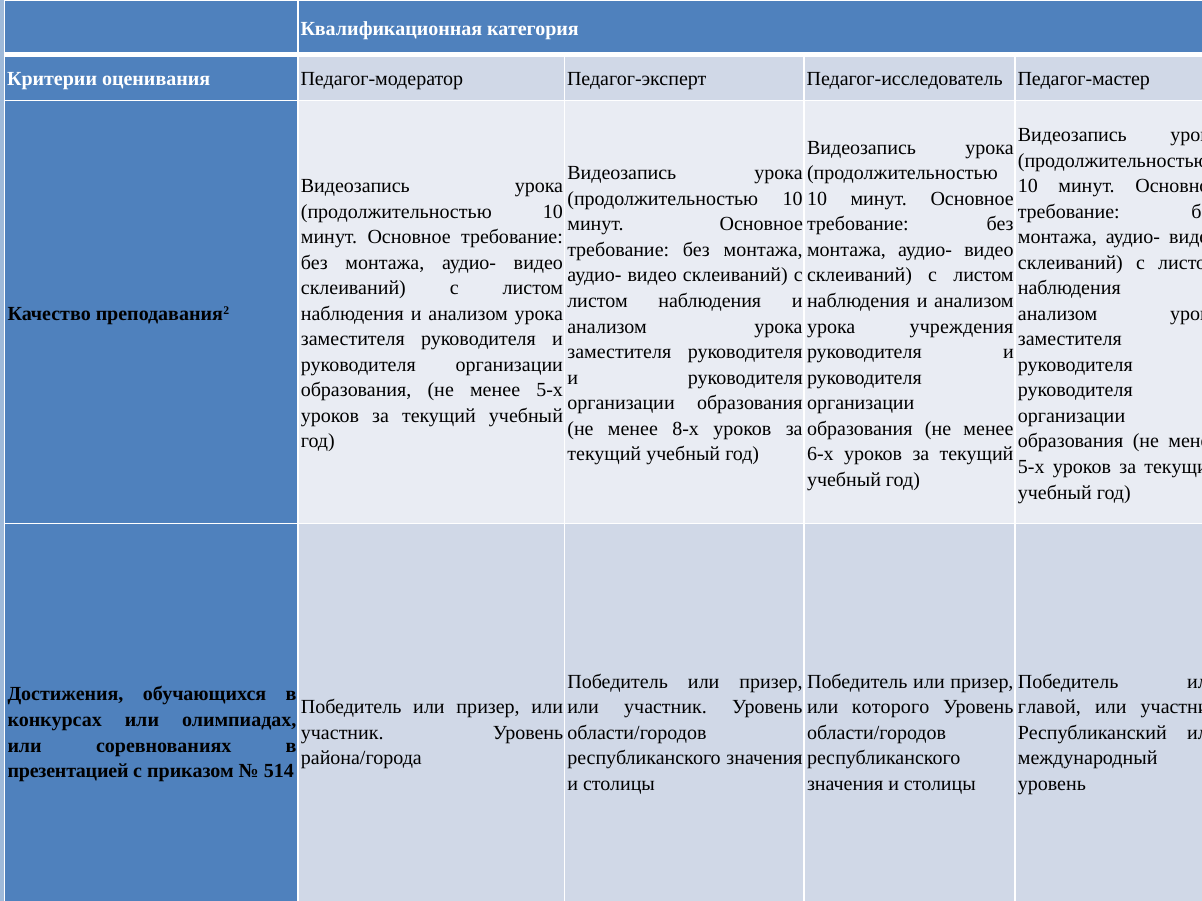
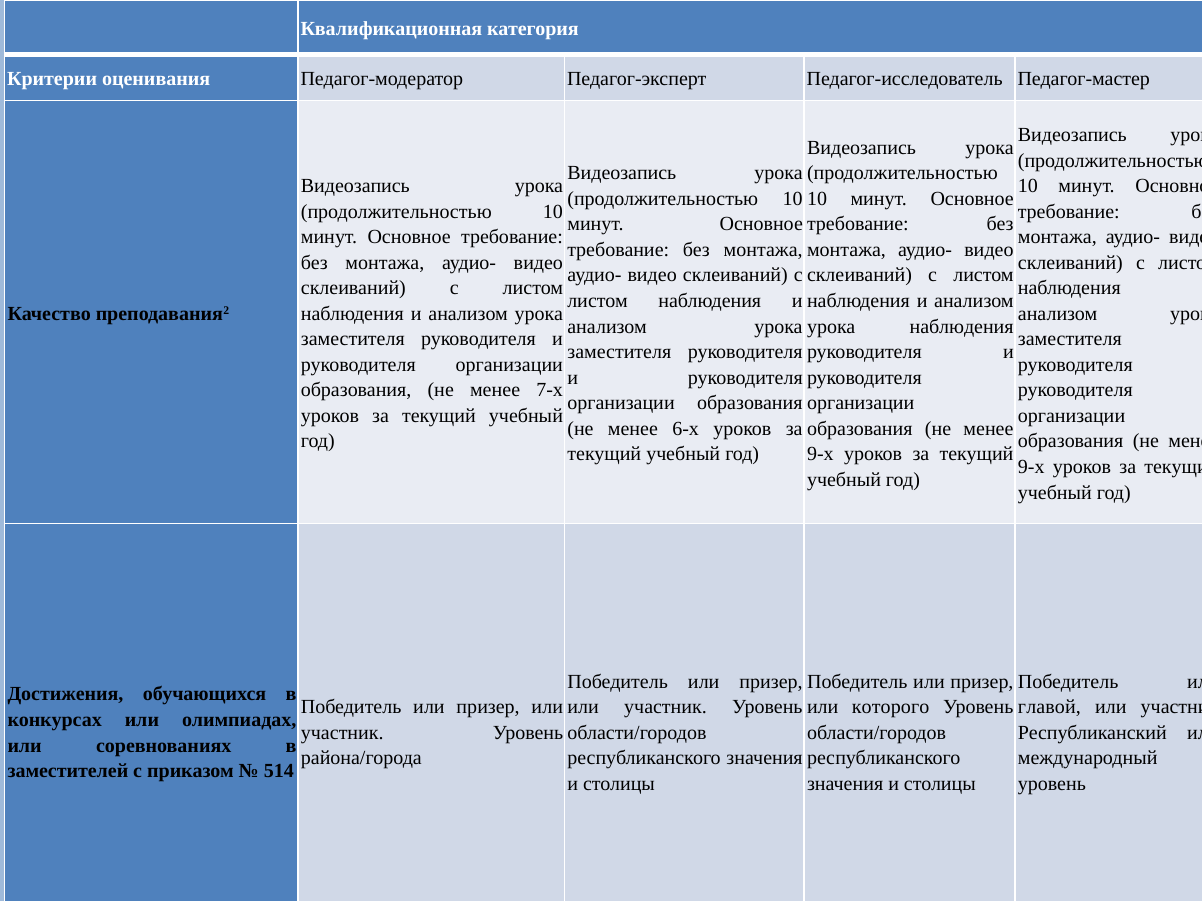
урока учреждения: учреждения -> наблюдения (962, 327)
5-х: 5-х -> 7-х (550, 391)
8-х: 8-х -> 6-х (686, 429)
6-х: 6-х -> 9-х (820, 454)
5-х: 5-х -> 9-х (1031, 467)
презентацией: презентацией -> заместителей (68, 771)
